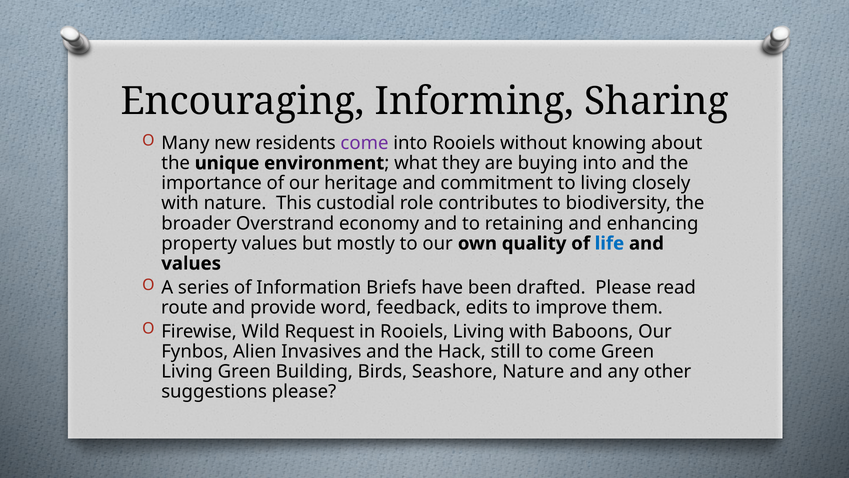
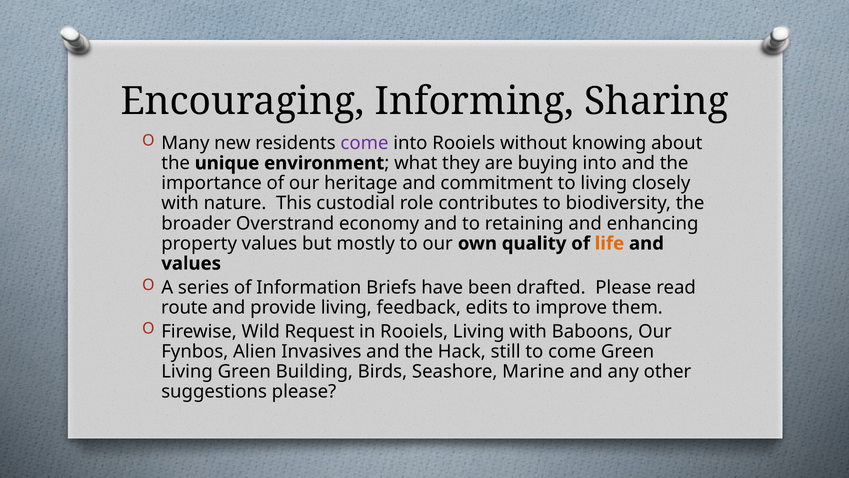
life colour: blue -> orange (609, 243)
provide word: word -> living (346, 307)
Seashore Nature: Nature -> Marine (533, 371)
